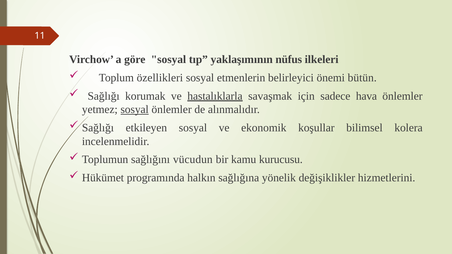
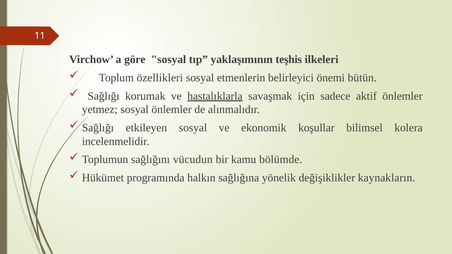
nüfus: nüfus -> teşhis (289, 60)
hava: hava -> aktif (366, 96)
sosyal underline: present -> none (135, 110)
kurucusu: kurucusu -> bölümde (281, 160)
hizmetlerini: hizmetlerini -> kaynakların (387, 178)
